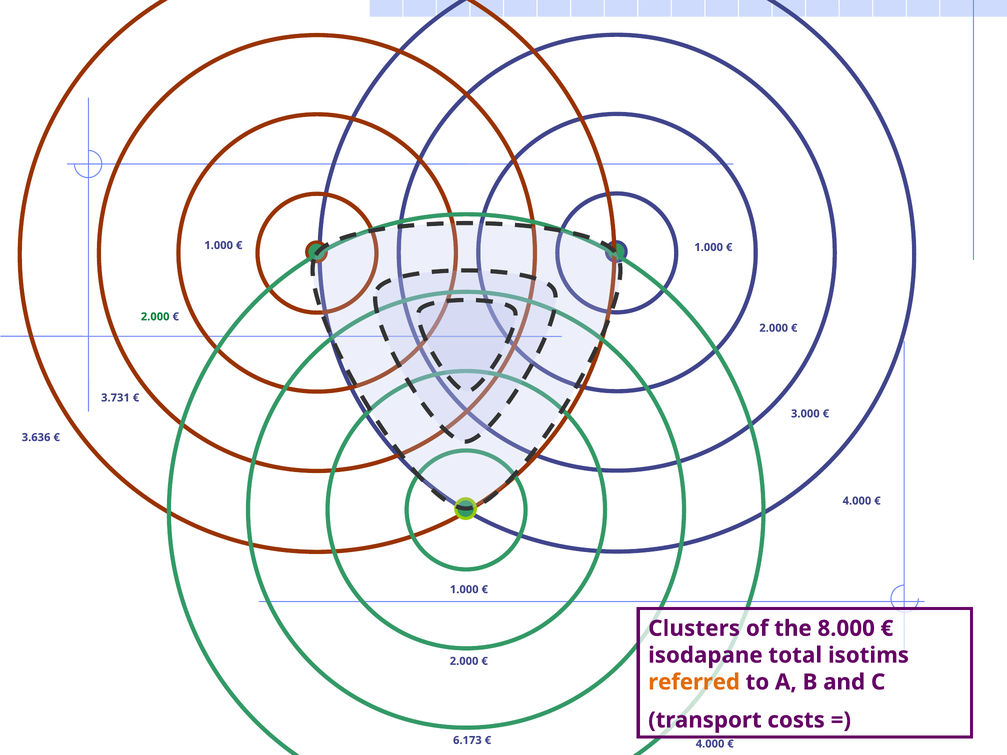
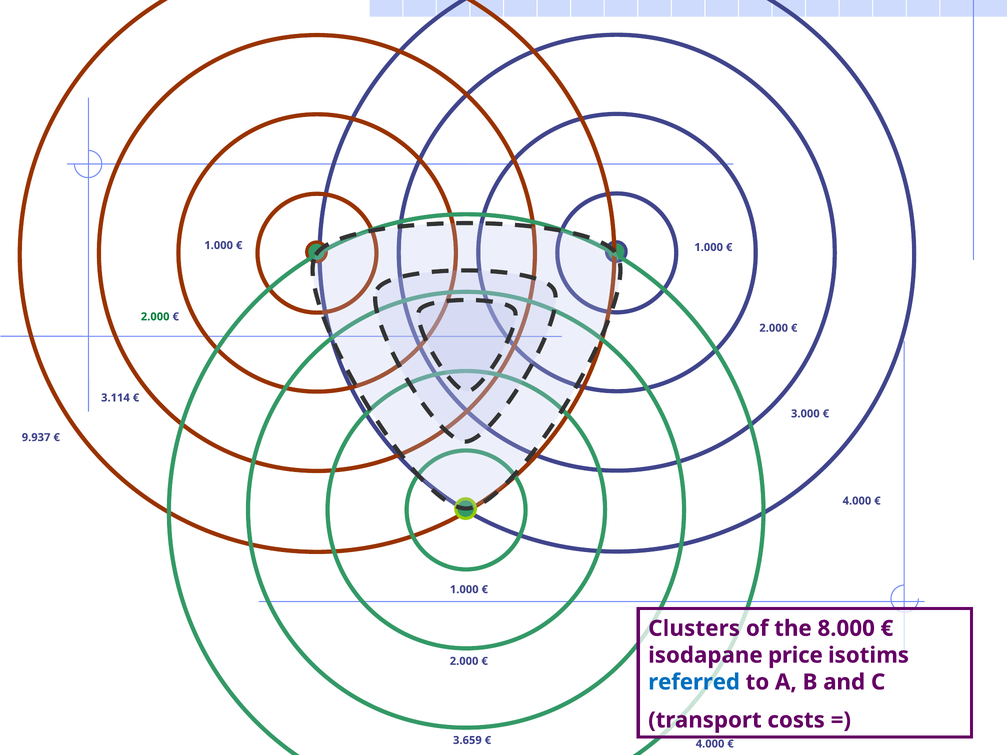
3.731: 3.731 -> 3.114 (115, 398)
3.636: 3.636 -> 9.937 (36, 438)
total: total -> price (795, 655)
referred colour: orange -> blue (694, 682)
6.173: 6.173 -> 3.659 (467, 741)
